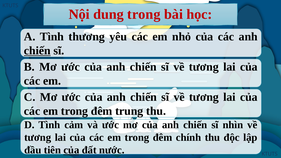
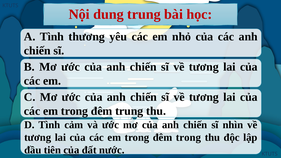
dung trong: trong -> trung (144, 14)
chiến underline: present -> none (37, 51)
đêm chính: chính -> trong (188, 138)
